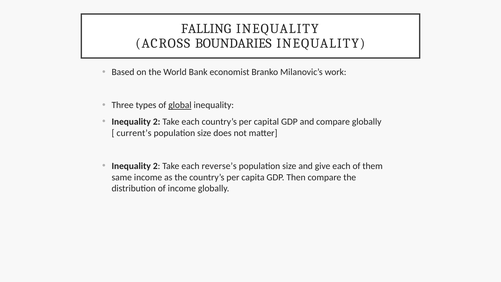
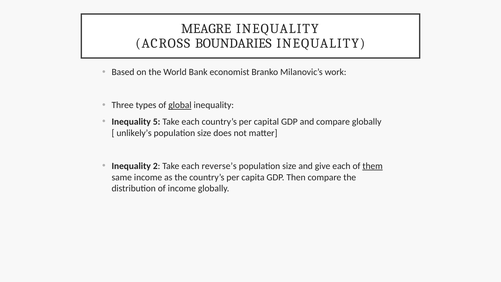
FALLING: FALLING -> MEAGRE (206, 29)
2: 2 -> 5 (157, 122)
current’s: current’s -> unlikely’s (134, 133)
them underline: none -> present (373, 166)
